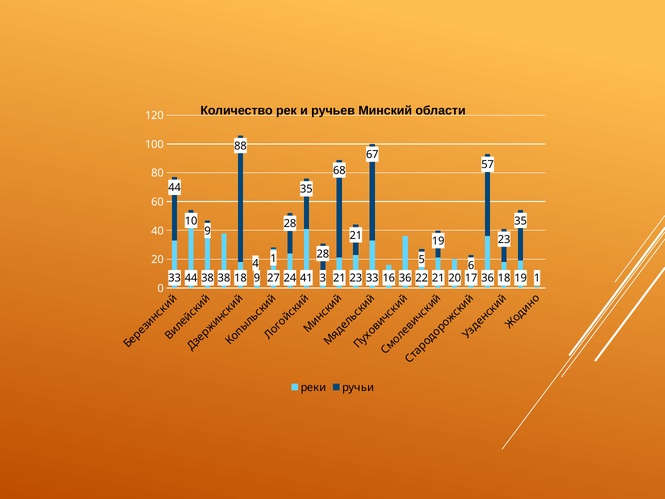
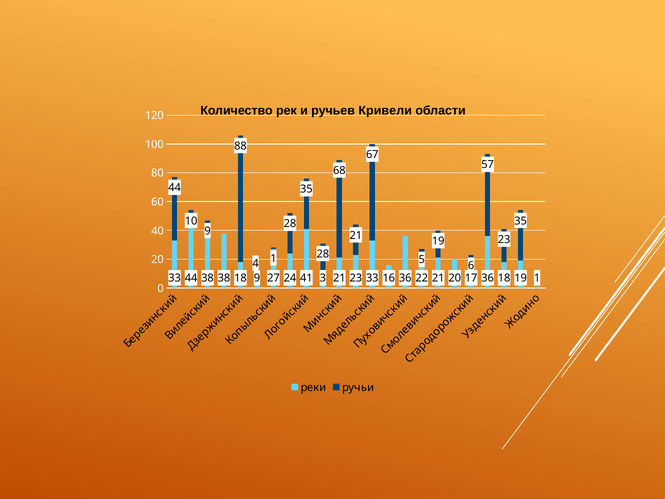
Минский: Минский -> Кривели (385, 111)
